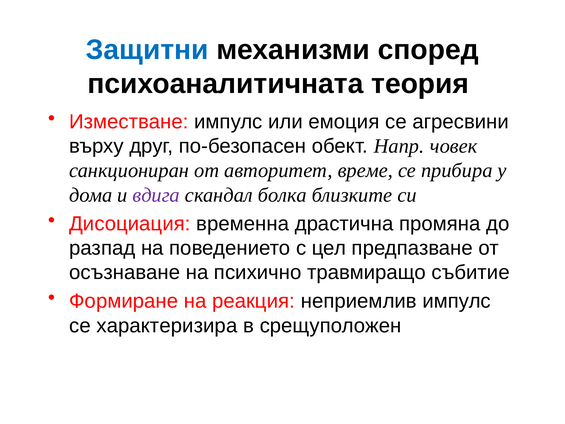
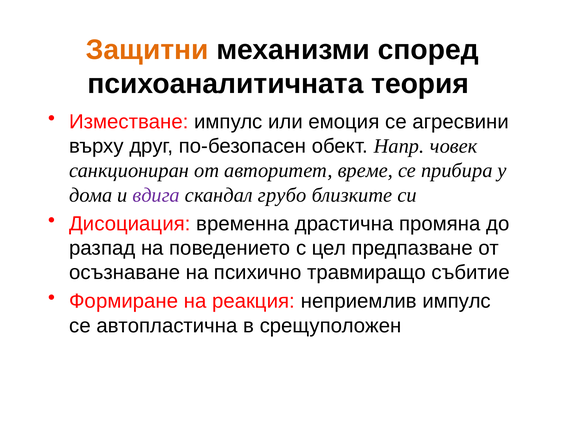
Защитни colour: blue -> orange (147, 50)
болка: болка -> грубо (282, 195)
характеризира: характеризира -> автопластична (167, 325)
